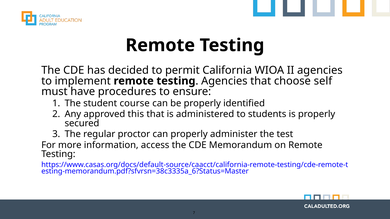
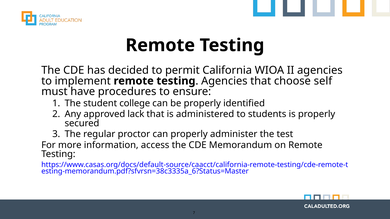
course: course -> college (135, 103)
this: this -> lack (136, 114)
